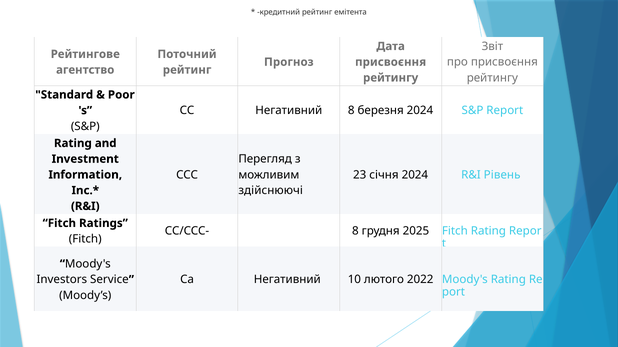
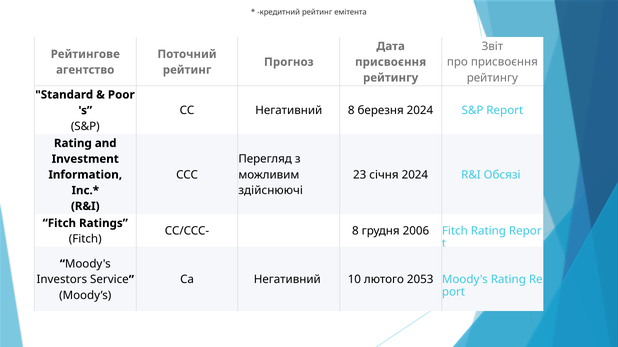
Рівень: Рівень -> Обсязі (502, 175)
2025: 2025 -> 2006 (416, 231)
2022: 2022 -> 2053 (420, 280)
